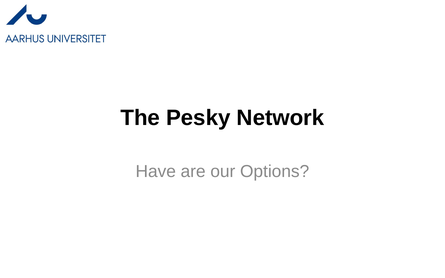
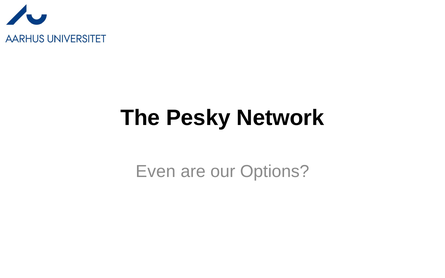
Have: Have -> Even (156, 171)
